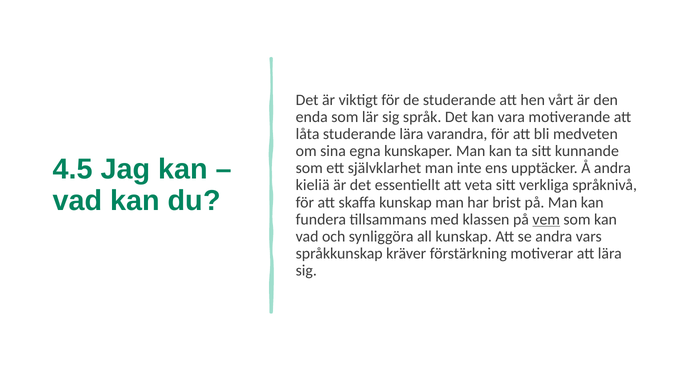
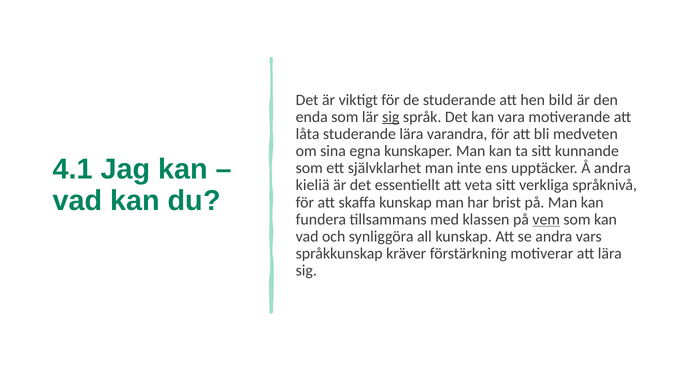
vårt: vårt -> bild (561, 100)
sig underline: none -> present (391, 117)
4.5: 4.5 -> 4.1 (73, 169)
